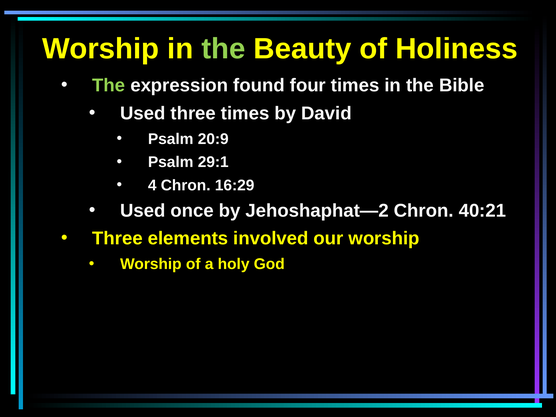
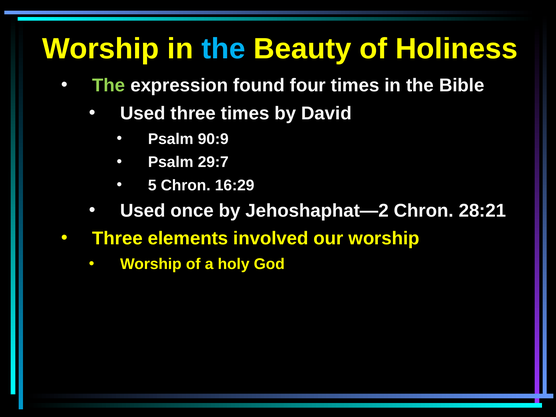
the colour: light green -> light blue (223, 49)
20:9: 20:9 -> 90:9 (213, 139)
29:1: 29:1 -> 29:7 (213, 162)
4: 4 -> 5 (152, 185)
40:21: 40:21 -> 28:21 (482, 211)
